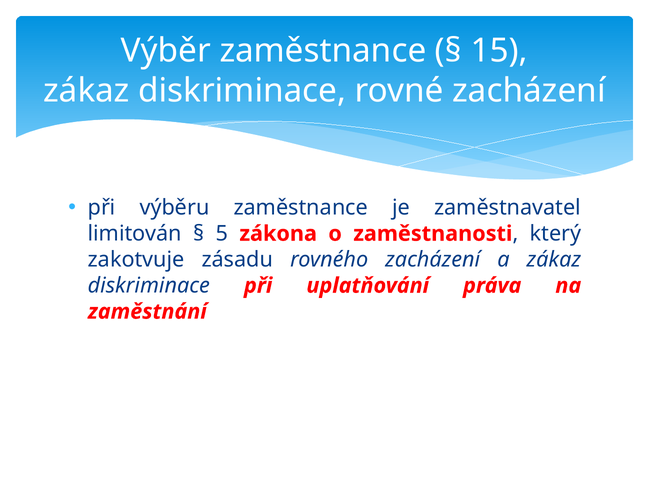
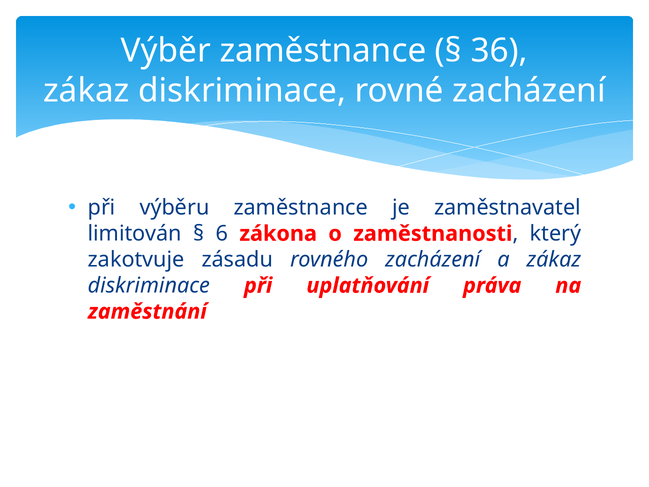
15: 15 -> 36 (499, 51)
5: 5 -> 6 (222, 234)
